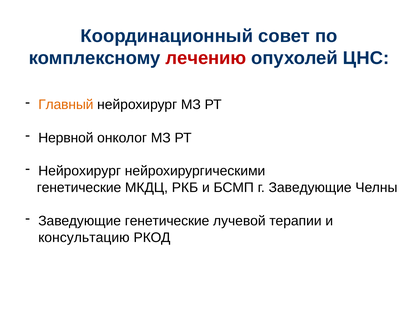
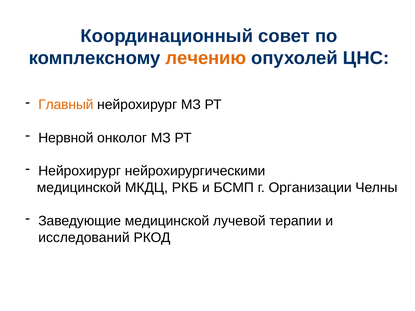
лечению colour: red -> orange (206, 58)
генетические: генетические -> медицинской (79, 188)
г Заведующие: Заведующие -> Организации (310, 188)
Заведующие генетические: генетические -> медицинской (167, 221)
консультацию: консультацию -> исследований (84, 238)
